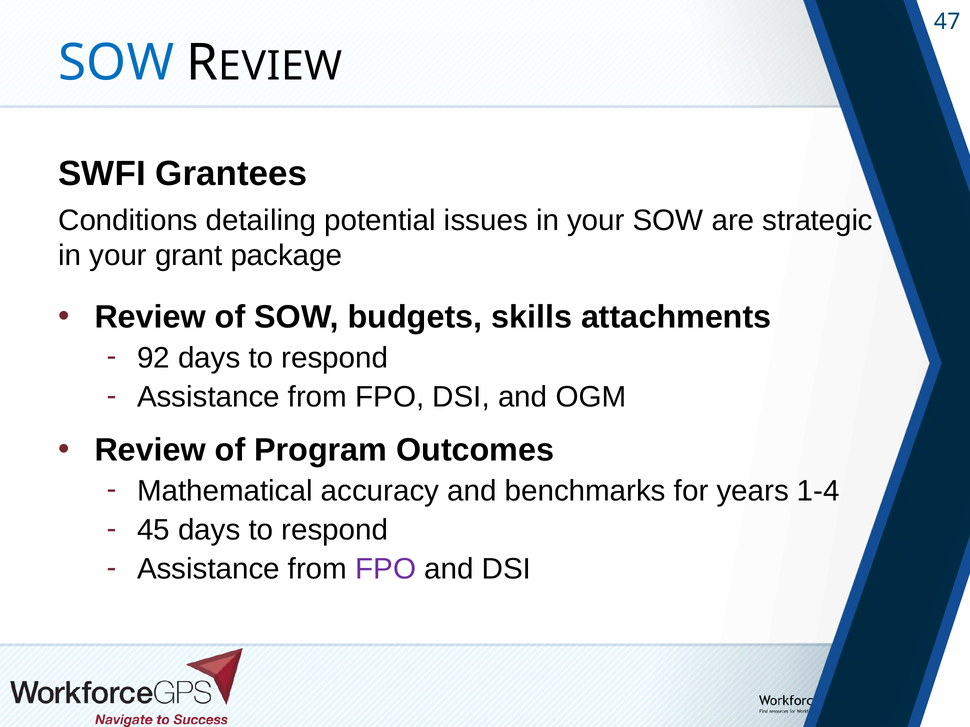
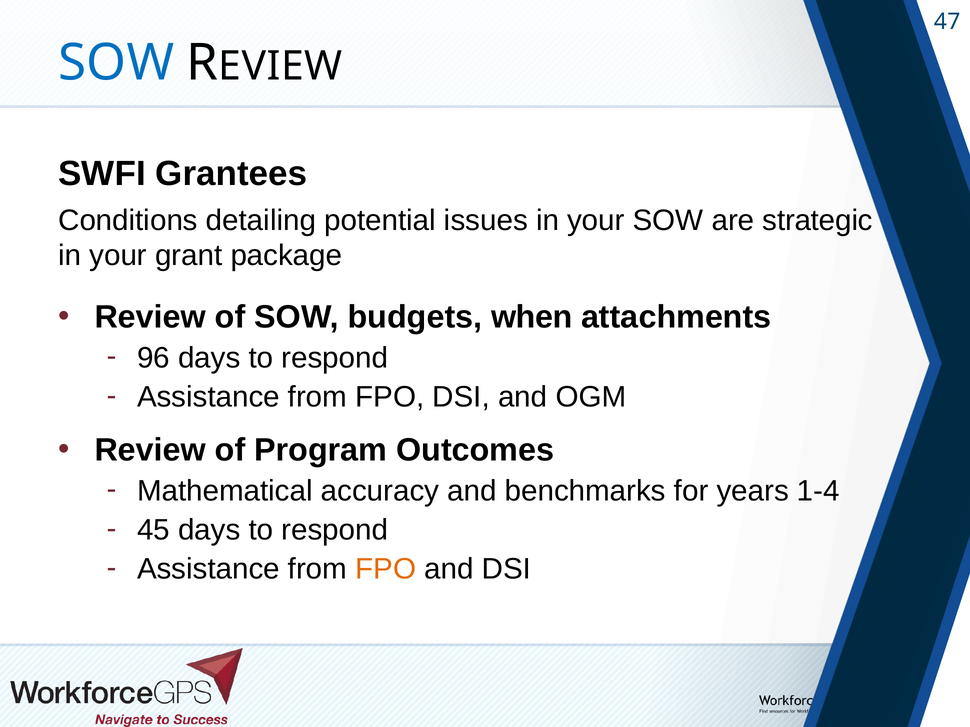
skills: skills -> when (532, 318)
92: 92 -> 96 (153, 358)
FPO colour: purple -> orange (386, 569)
